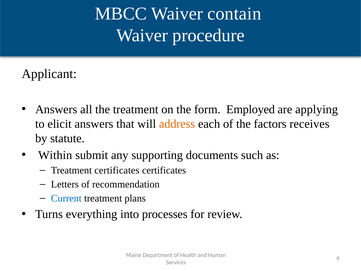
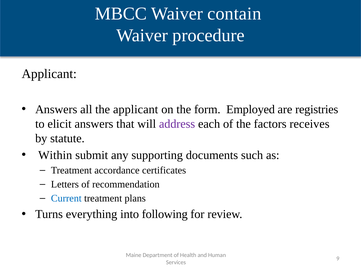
the treatment: treatment -> applicant (136, 109)
applying: applying -> registries (317, 109)
address colour: orange -> purple (177, 124)
Treatment certificates: certificates -> accordance (117, 170)
processes: processes -> following (165, 214)
